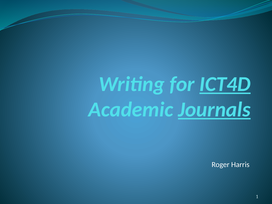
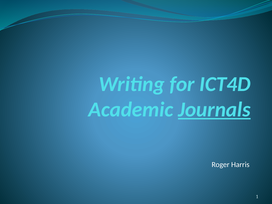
ICT4D underline: present -> none (225, 84)
